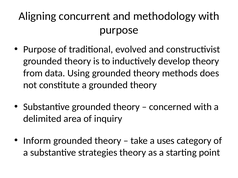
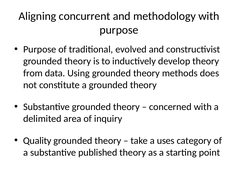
Inform: Inform -> Quality (37, 141)
strategies: strategies -> published (98, 153)
